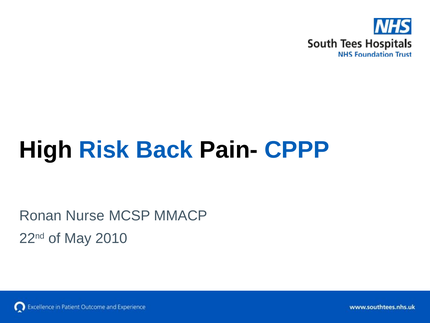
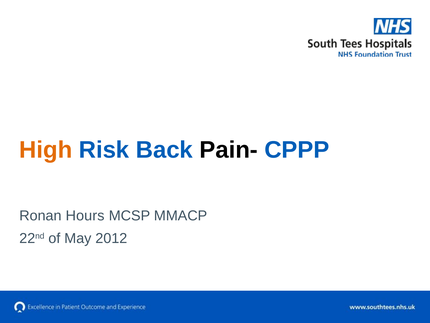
High colour: black -> orange (46, 150)
Nurse: Nurse -> Hours (85, 215)
2010: 2010 -> 2012 (111, 238)
